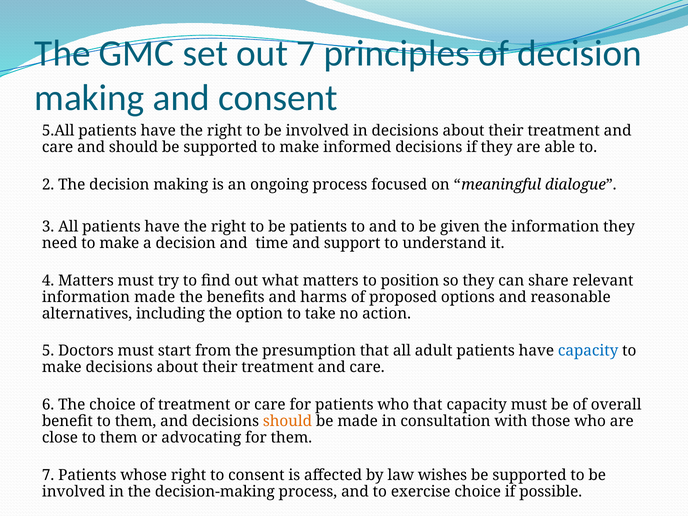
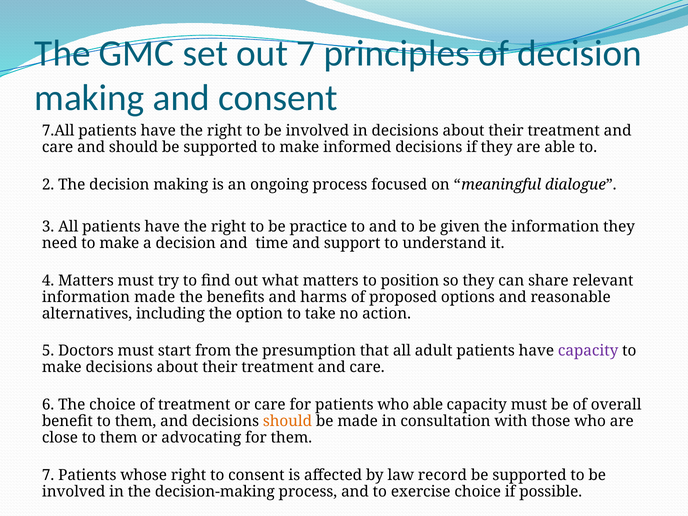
5.All: 5.All -> 7.All (58, 131)
be patients: patients -> practice (318, 227)
capacity colour: blue -> purple (588, 351)
who that: that -> able (428, 405)
wishes: wishes -> record (442, 475)
